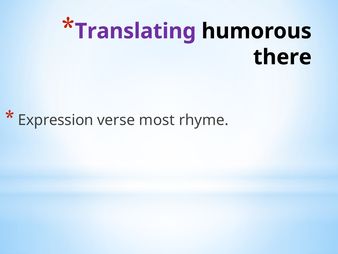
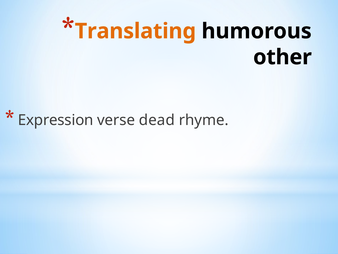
Translating colour: purple -> orange (135, 31)
there: there -> other (282, 57)
most: most -> dead (157, 120)
